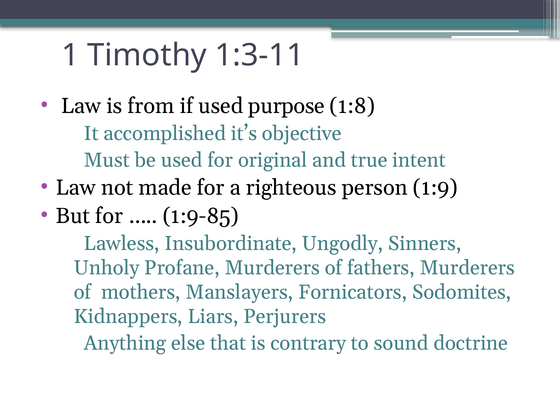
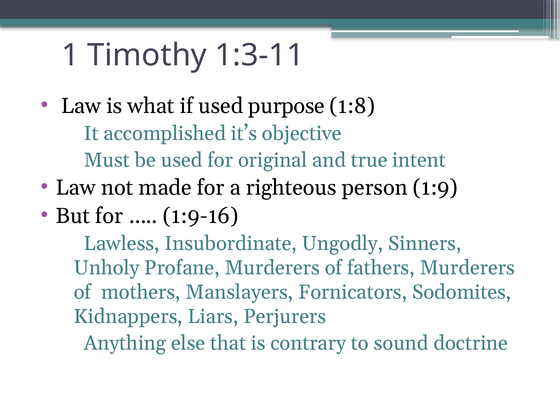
from: from -> what (151, 106)
1:9-85: 1:9-85 -> 1:9-16 (200, 216)
